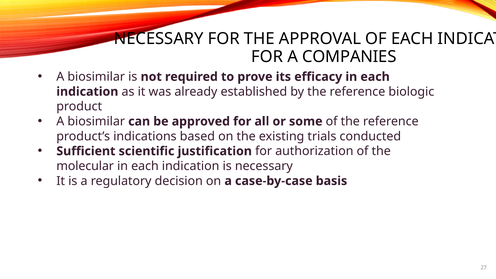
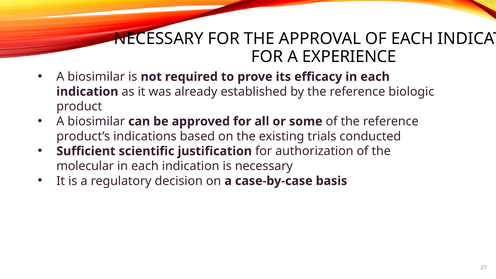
COMPANIES: COMPANIES -> EXPERIENCE (349, 57)
